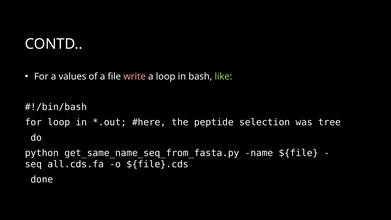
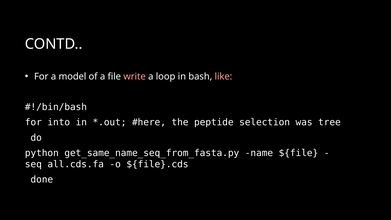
values: values -> model (72, 76)
like colour: light green -> pink (223, 76)
for loop: loop -> into (59, 122)
